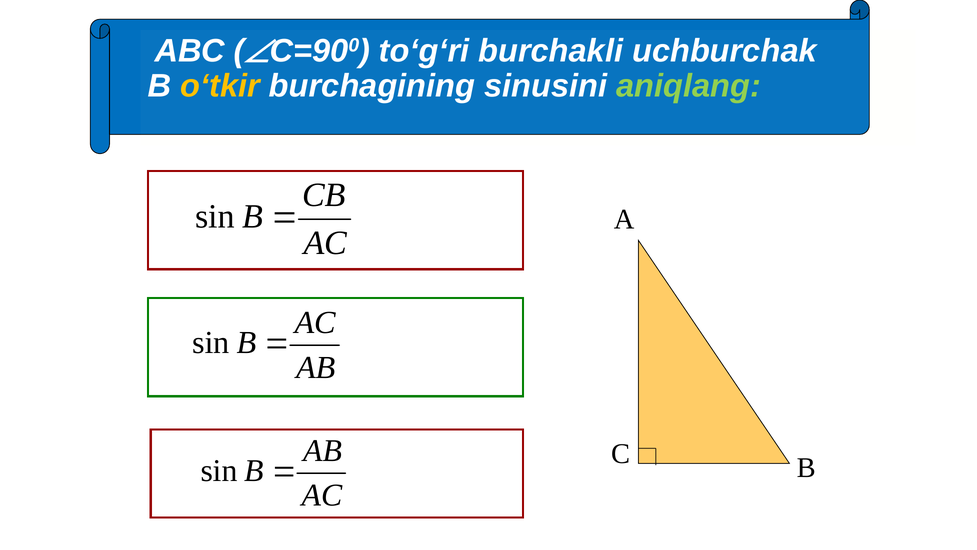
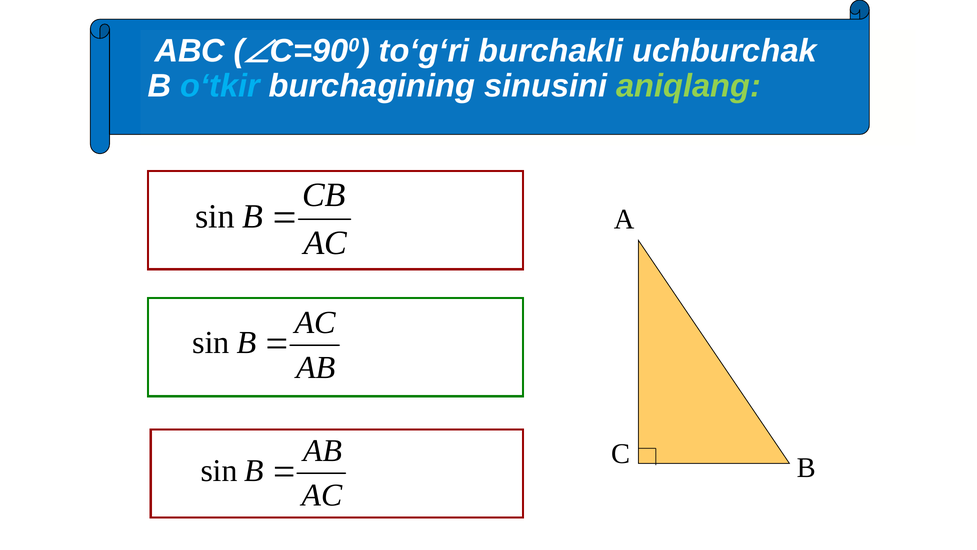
o‘tkir colour: yellow -> light blue (220, 86)
